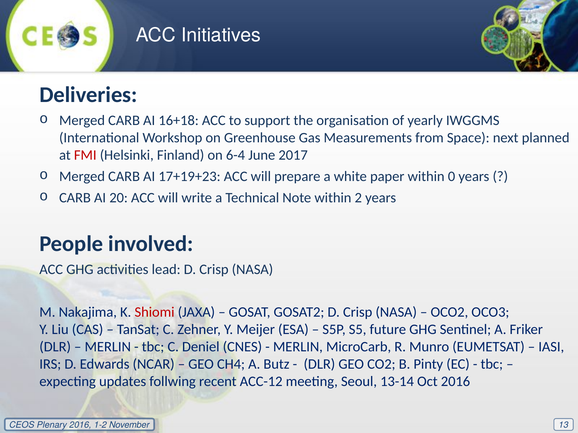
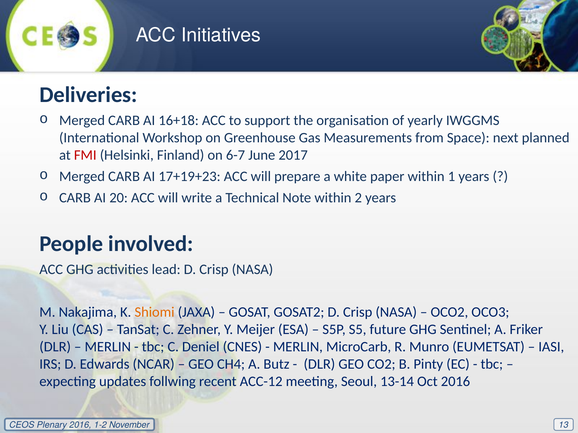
6-4: 6-4 -> 6-7 (236, 155)
0: 0 -> 1 (452, 177)
Shiomi colour: red -> orange (155, 312)
